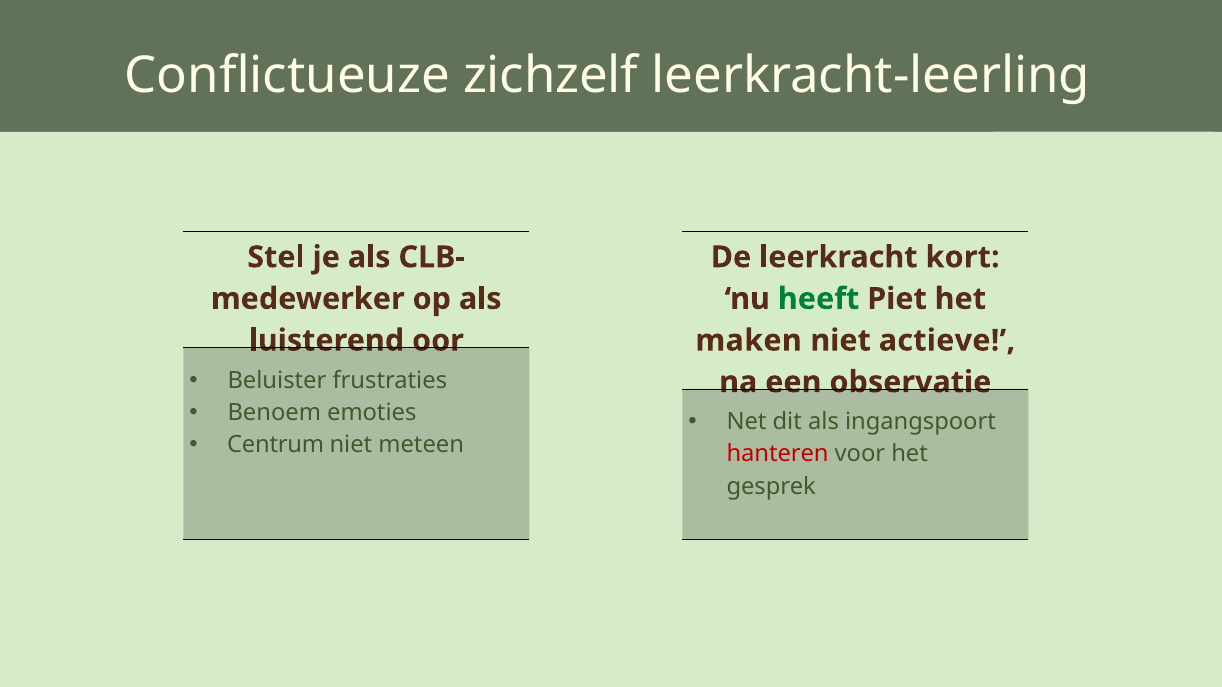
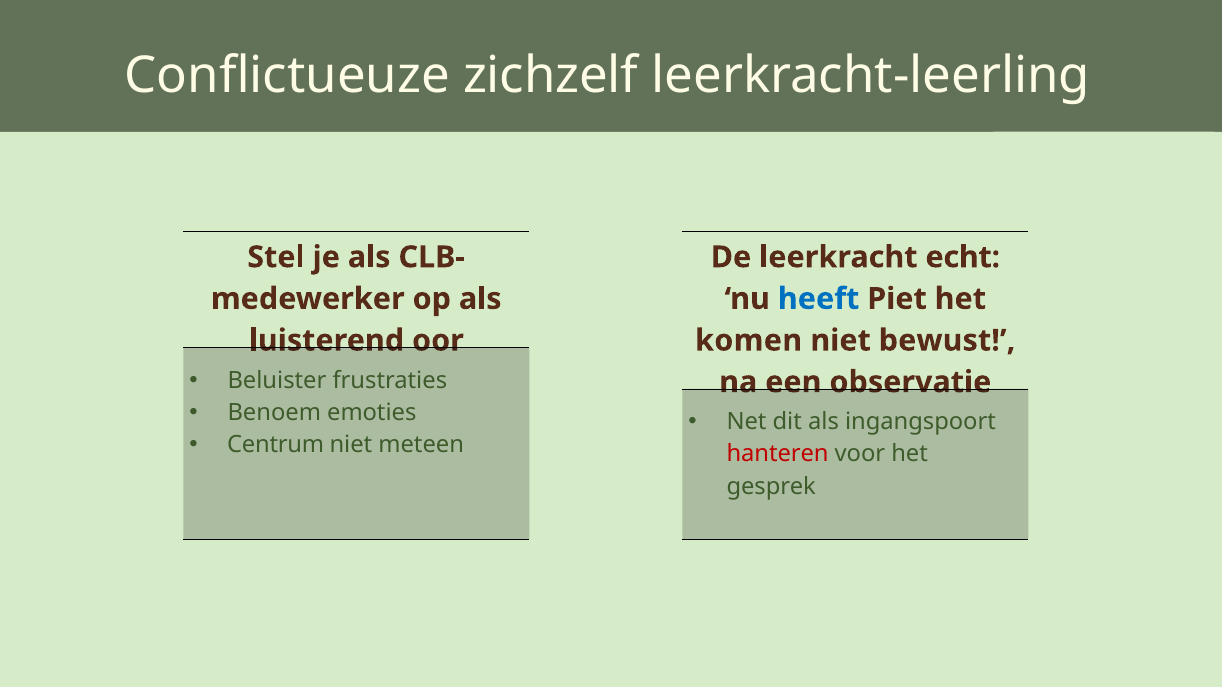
kort: kort -> echt (963, 257)
heeft colour: green -> blue (819, 299)
maken: maken -> komen (749, 341)
actieve: actieve -> bewust (947, 341)
